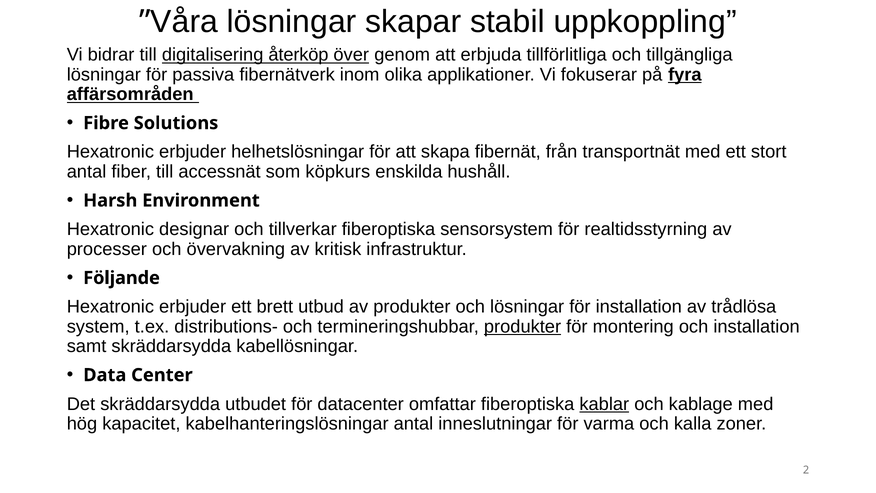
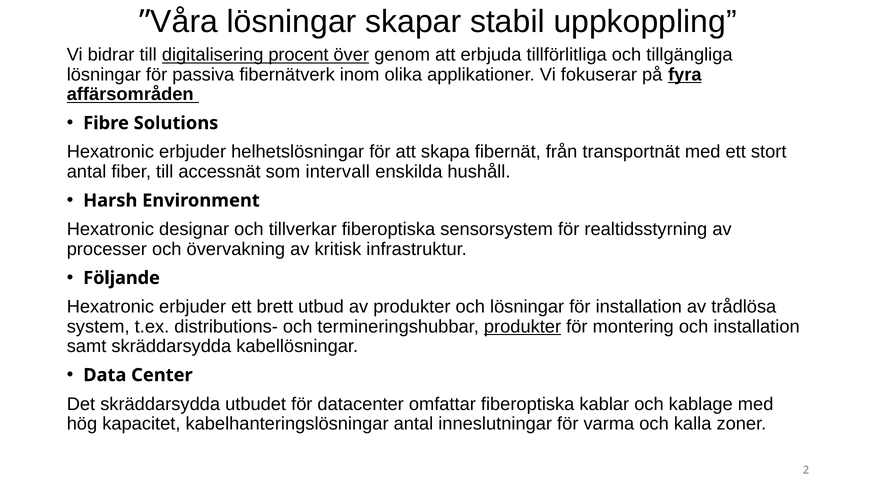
återköp: återköp -> procent (298, 55)
köpkurs: köpkurs -> intervall (338, 172)
kablar underline: present -> none (604, 404)
